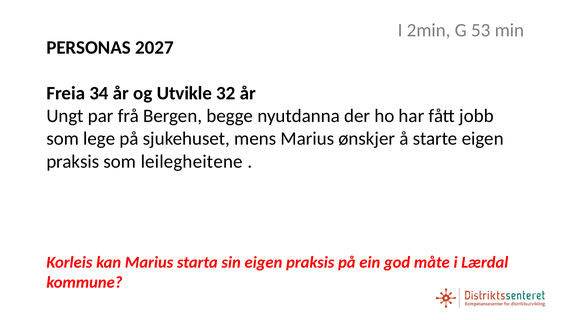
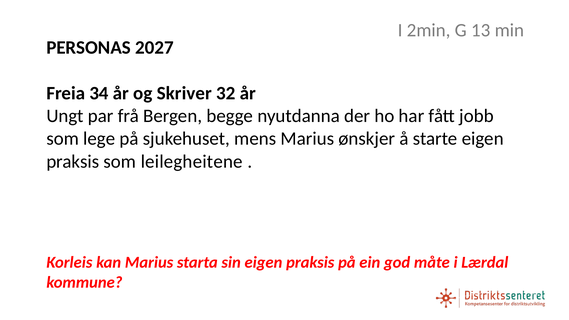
53: 53 -> 13 (481, 30)
Utvikle: Utvikle -> Skriver (184, 93)
